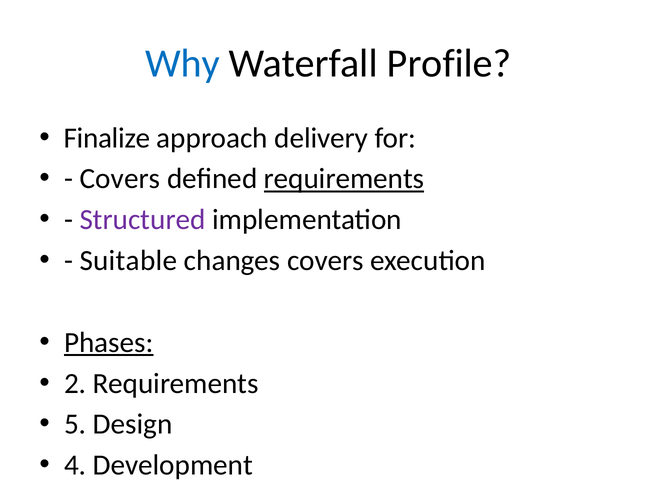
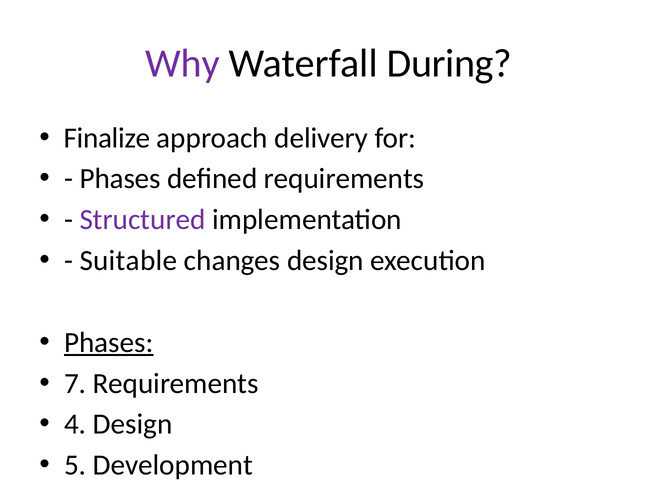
Why colour: blue -> purple (183, 64)
Profile: Profile -> During (449, 64)
Covers: Covers -> Phases (120, 179)
requirements underline: present -> none (344, 179)
changes covers: covers -> design (325, 261)
2: 2 -> 7 (75, 383)
5: 5 -> 4 (75, 424)
4: 4 -> 5 (75, 465)
